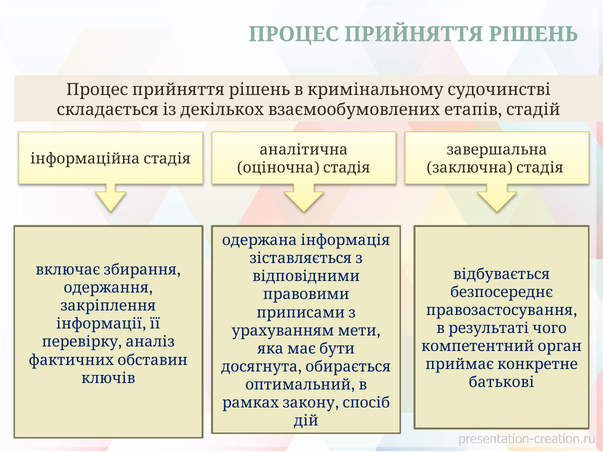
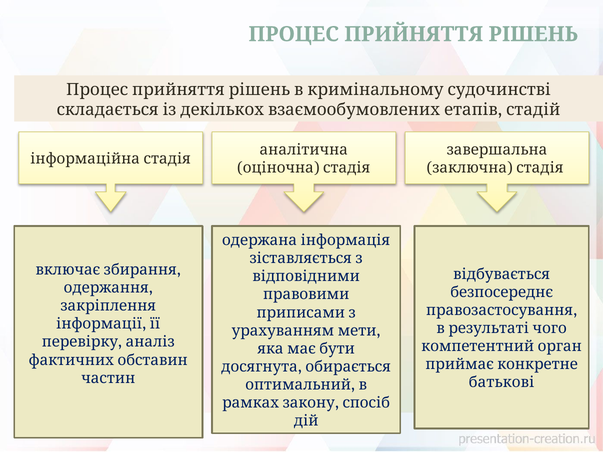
ключів: ключів -> частин (108, 378)
